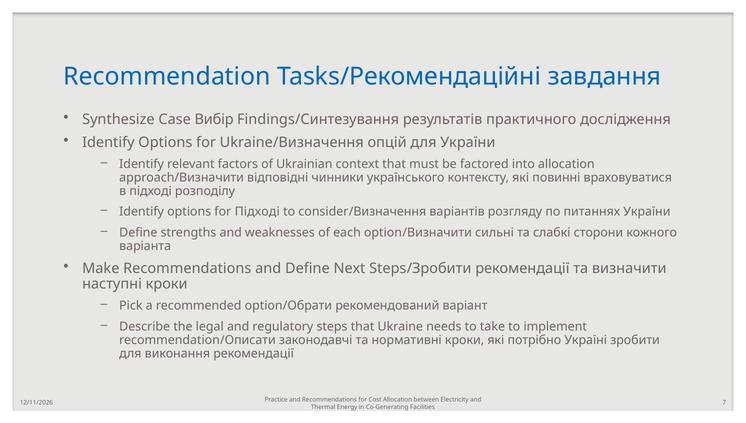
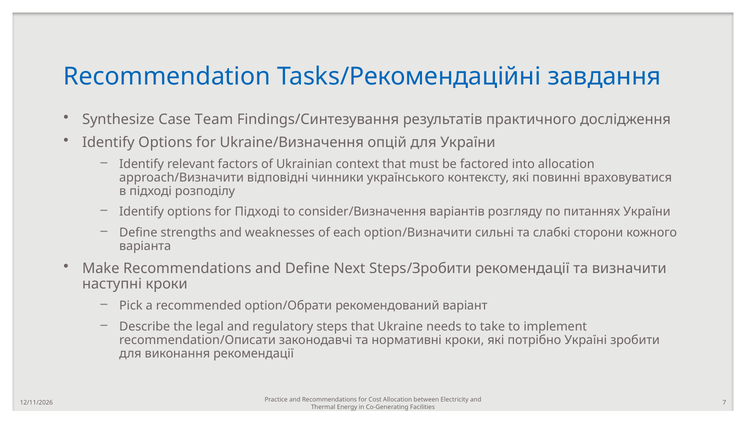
Вибір: Вибір -> Team (214, 119)
